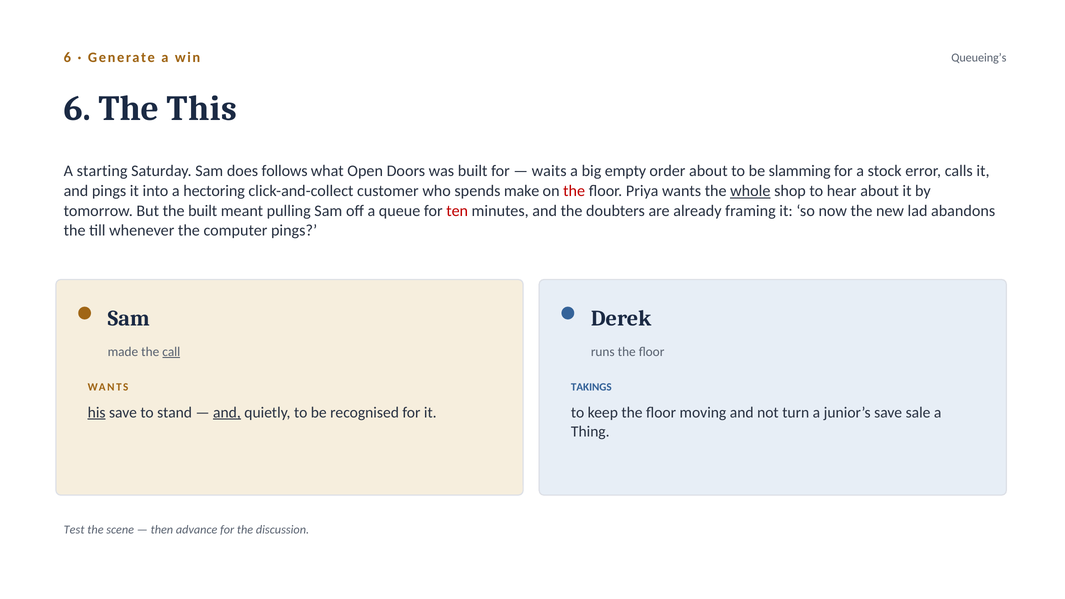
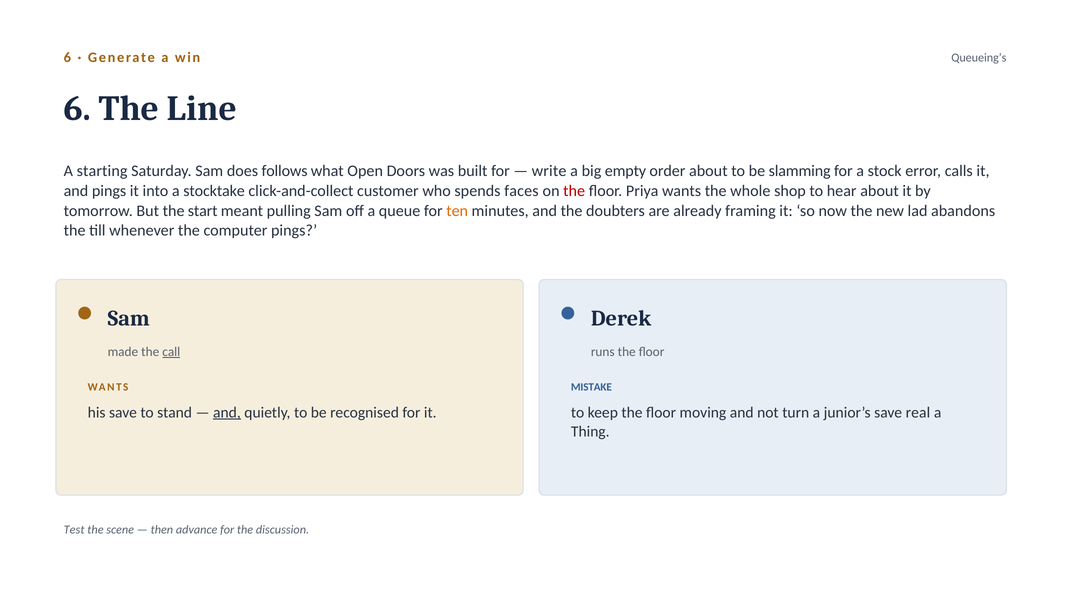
This: This -> Line (202, 108)
waits: waits -> write (549, 171)
hectoring: hectoring -> stocktake (214, 191)
make: make -> faces (521, 191)
whole underline: present -> none (750, 191)
the built: built -> start (203, 211)
ten colour: red -> orange (457, 211)
TAKINGS: TAKINGS -> MISTAKE (591, 387)
his underline: present -> none (97, 412)
sale: sale -> real (918, 412)
